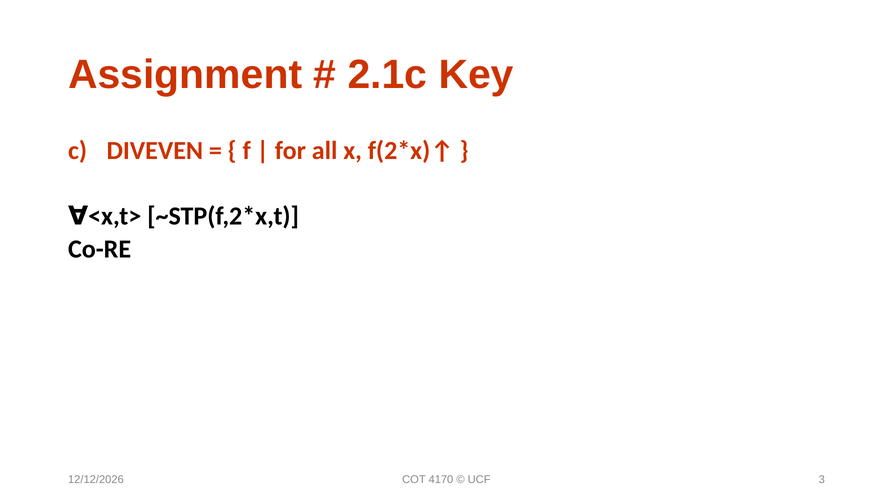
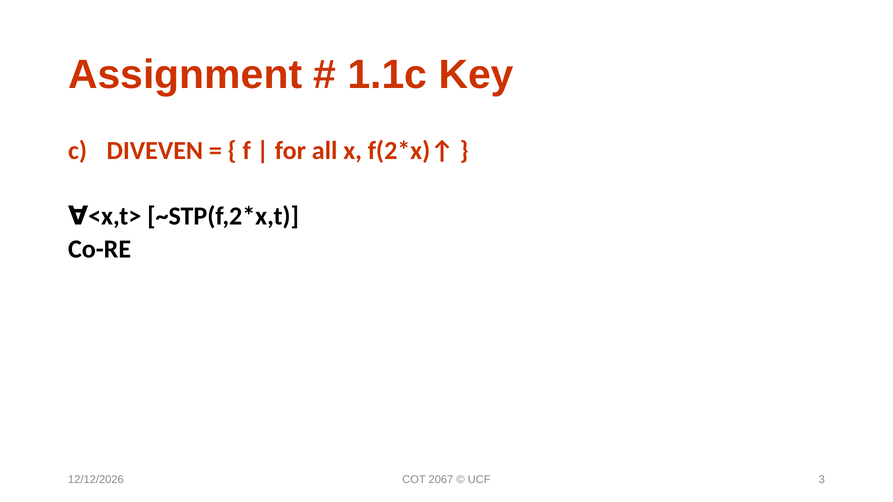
2.1c: 2.1c -> 1.1c (387, 75)
4170: 4170 -> 2067 (441, 480)
